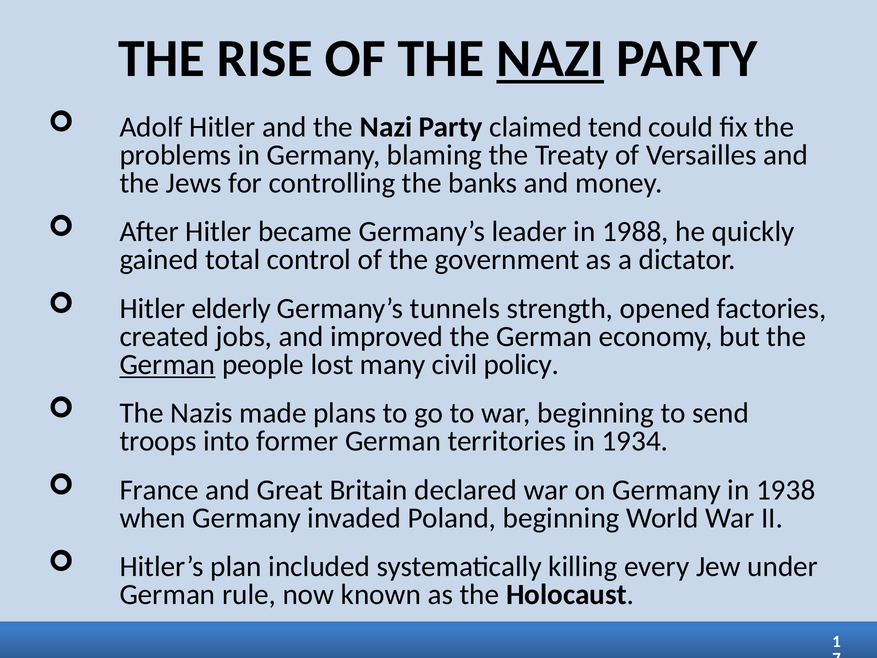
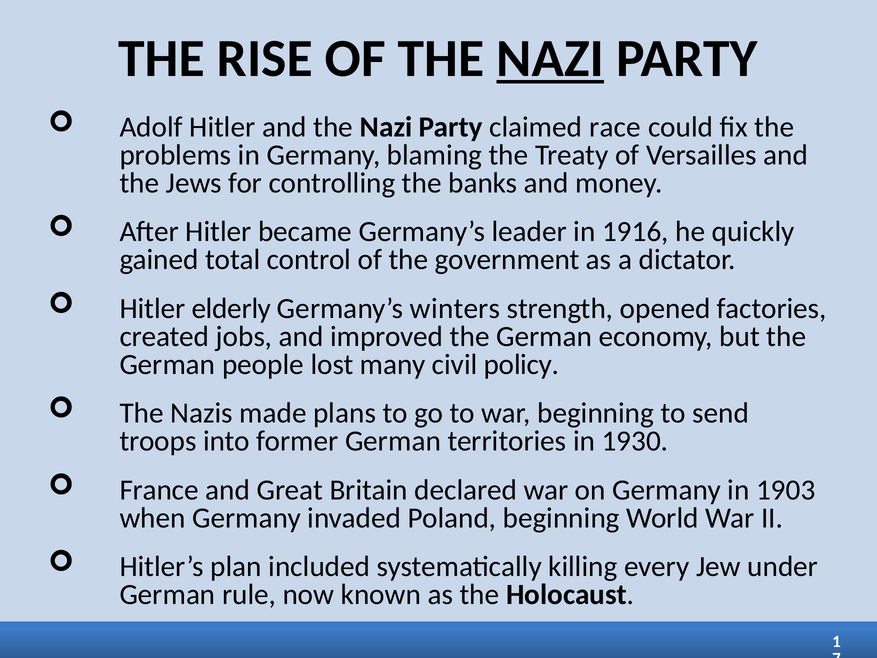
tend: tend -> race (615, 127)
1988: 1988 -> 1916 (635, 232)
tunnels: tunnels -> winters (455, 308)
German underline: present -> none (167, 364)
1934: 1934 -> 1930 (635, 441)
1938: 1938 -> 1903 (786, 490)
